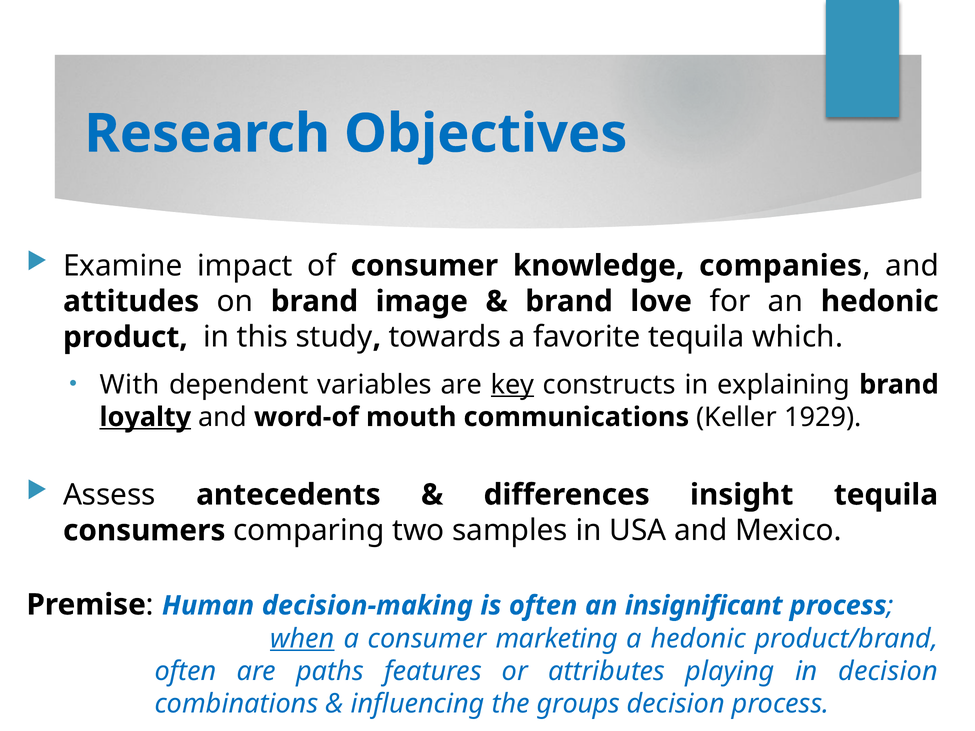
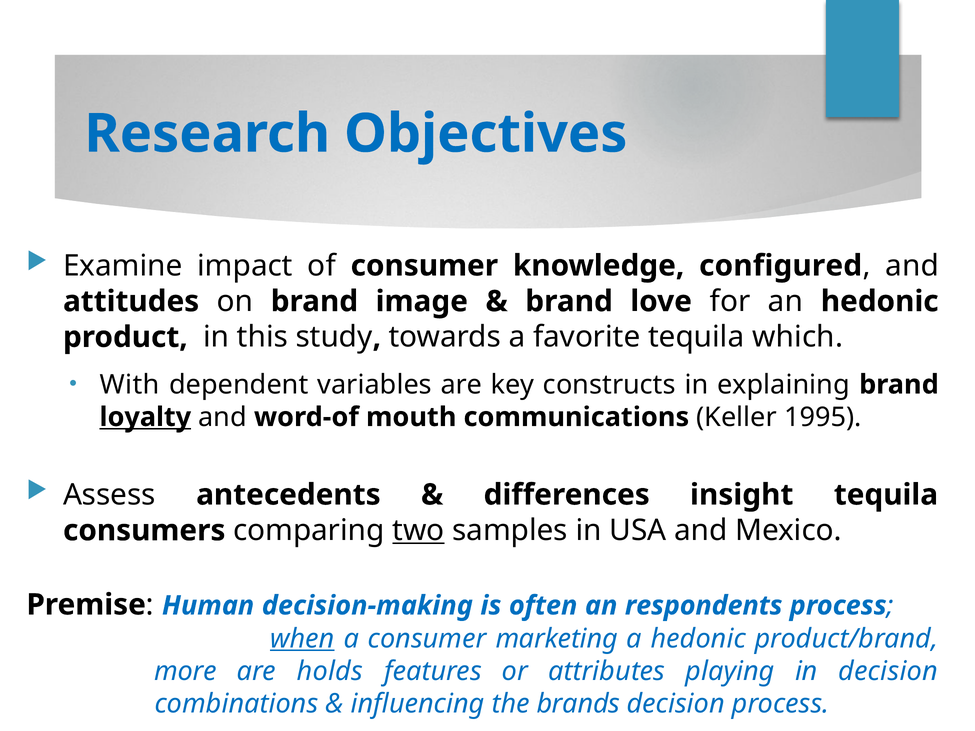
companies: companies -> configured (781, 266)
key underline: present -> none (513, 385)
1929: 1929 -> 1995 (823, 417)
two underline: none -> present (418, 531)
insignificant: insignificant -> respondents (704, 606)
often: often -> more (186, 671)
paths: paths -> holds (330, 671)
groups: groups -> brands (578, 704)
